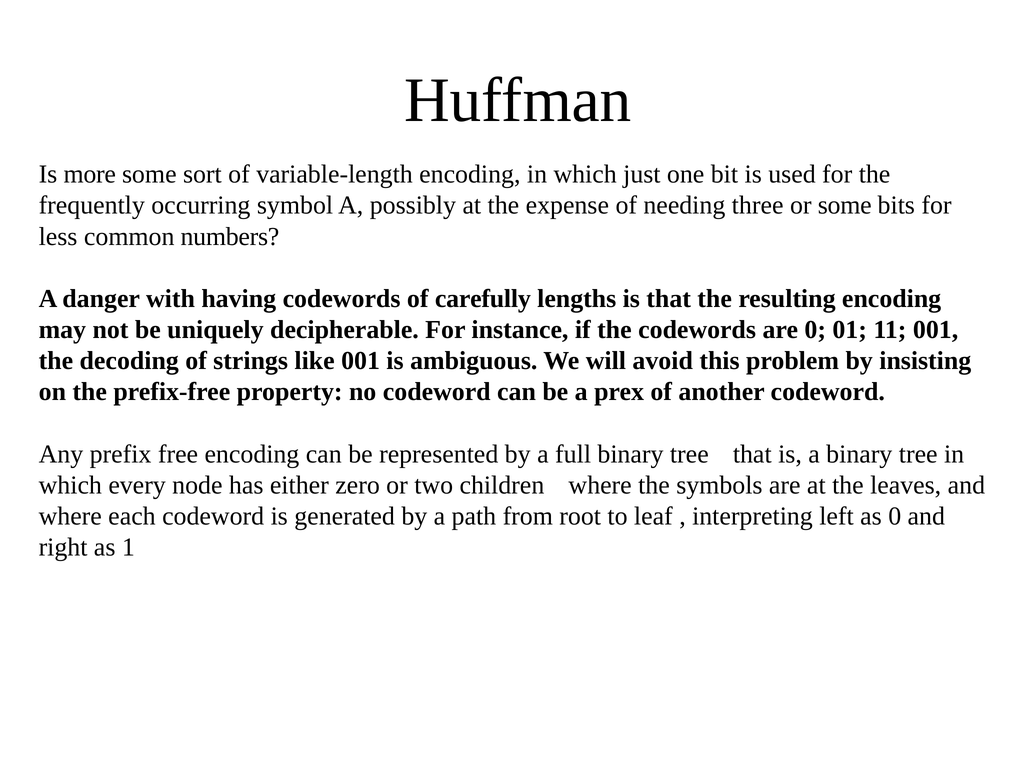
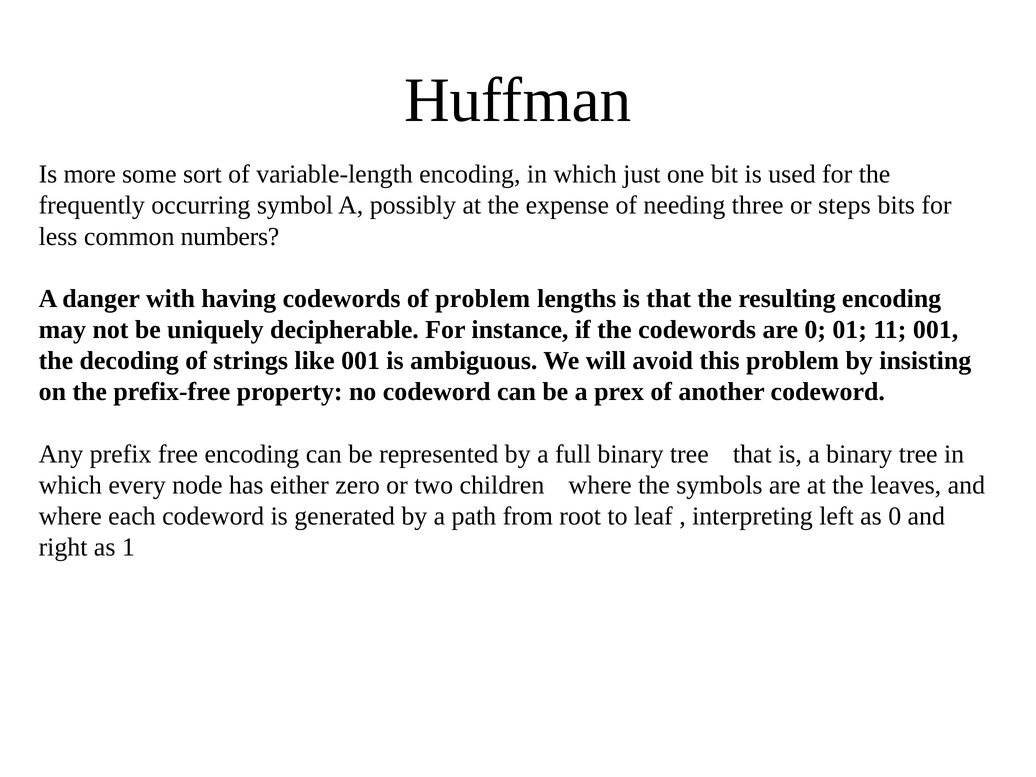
or some: some -> steps (844, 205)
of carefully: carefully -> problem (483, 299)
